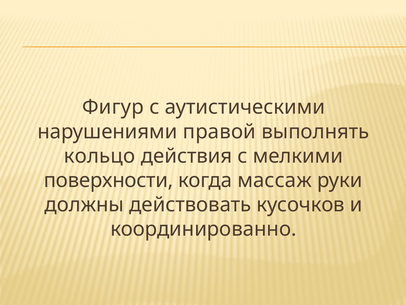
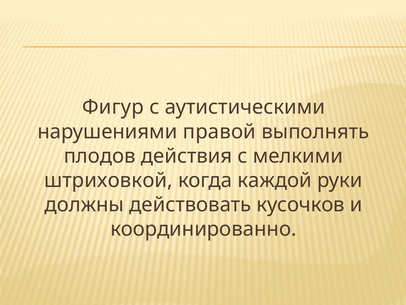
кольцо: кольцо -> плодов (100, 156)
поверхности: поверхности -> штриховкой (108, 180)
массаж: массаж -> каждой (275, 180)
